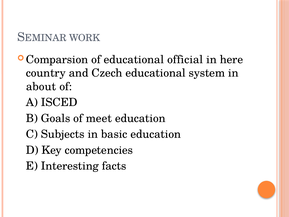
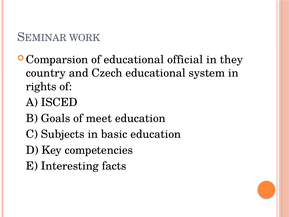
here: here -> they (231, 60)
about: about -> rights (41, 86)
